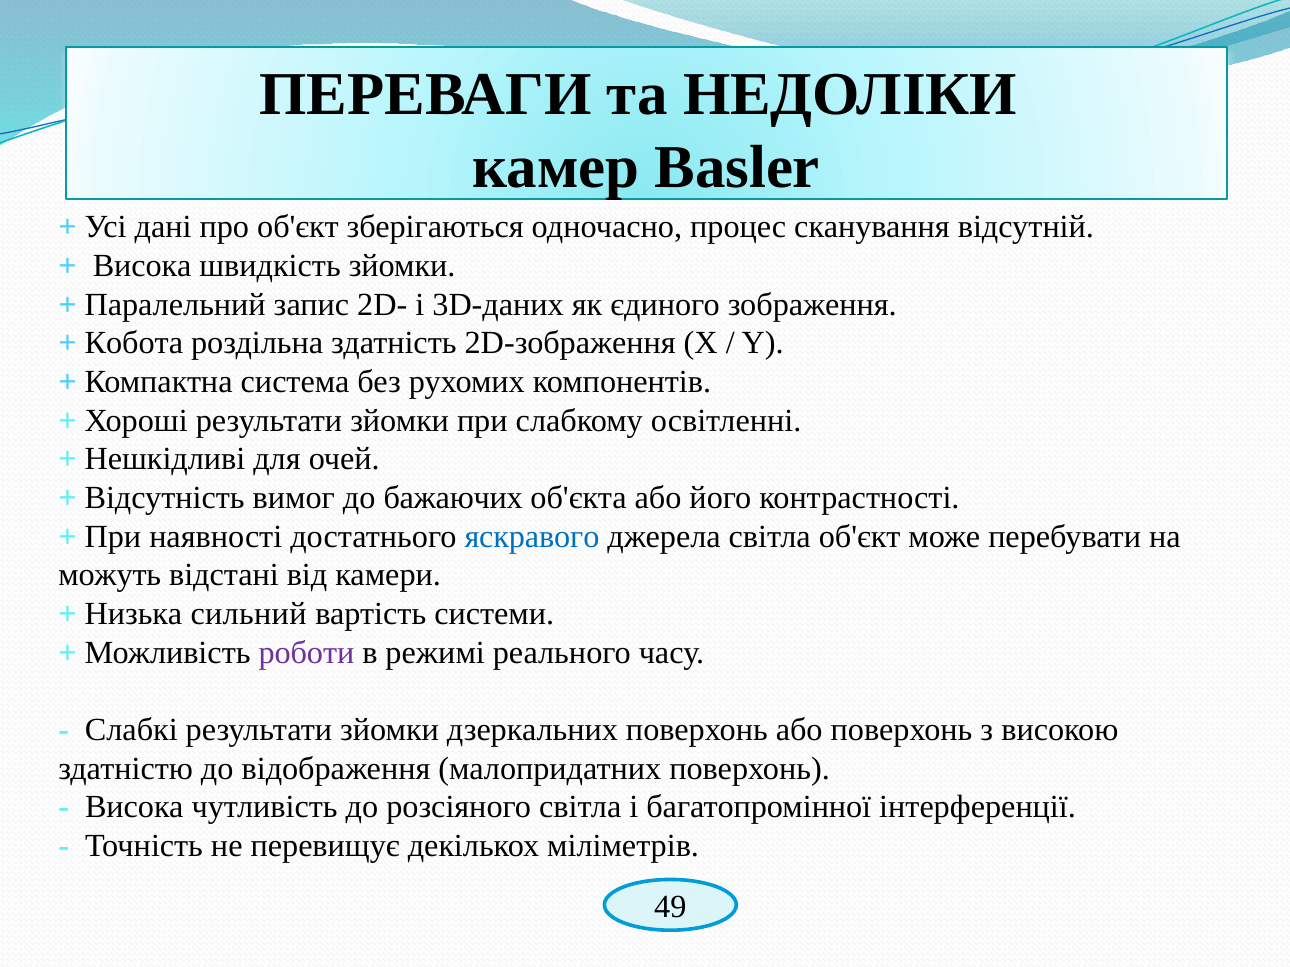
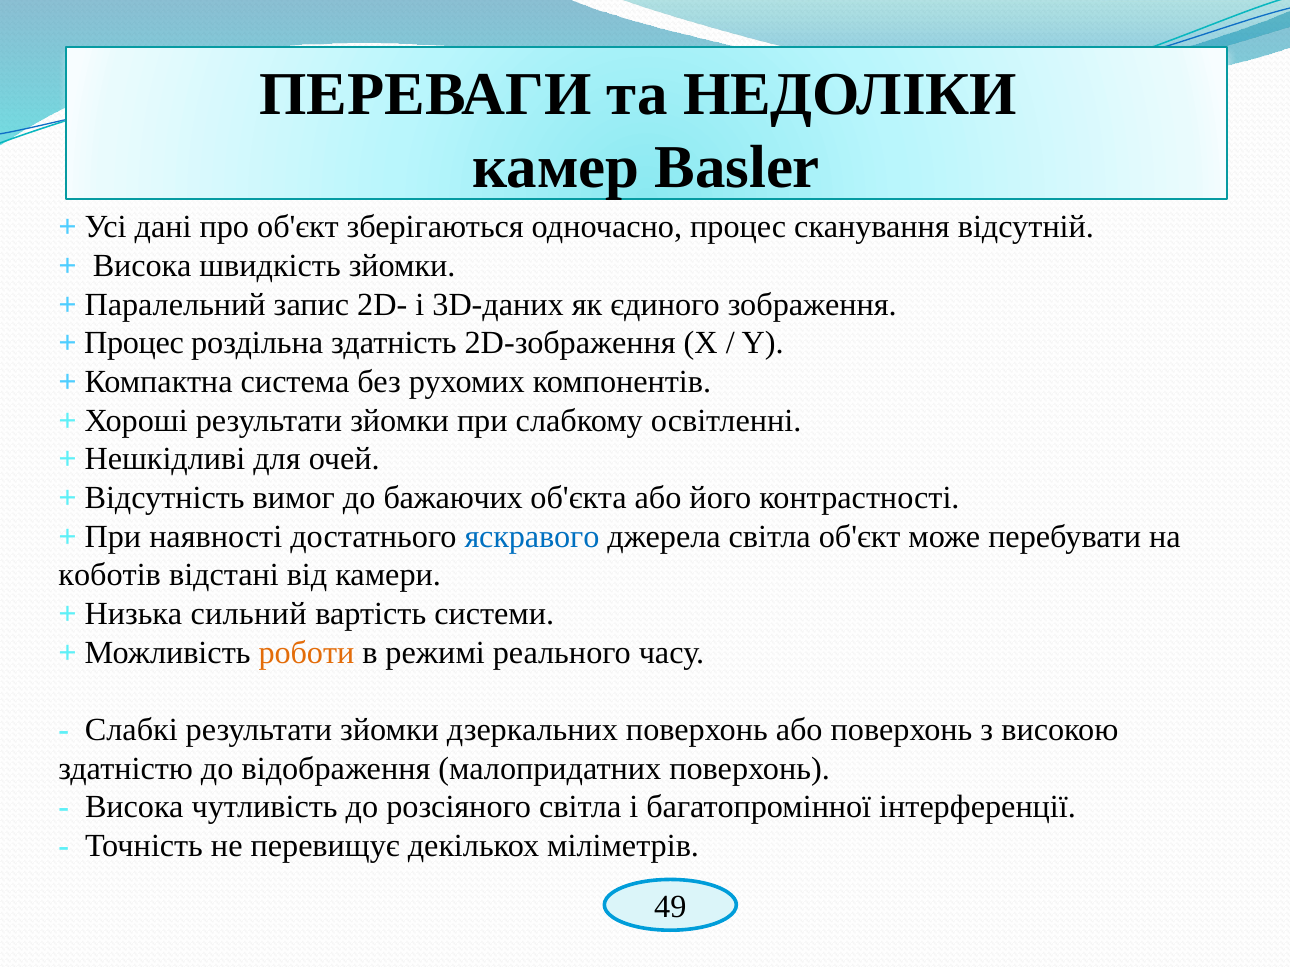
Кобота: Кобота -> Процес (134, 343)
можуть: можуть -> коботів (110, 575)
роботи colour: purple -> orange (306, 653)
